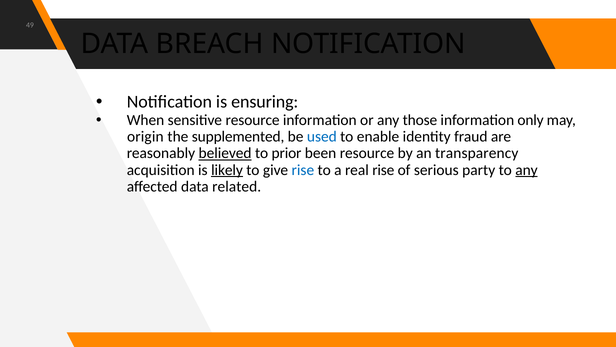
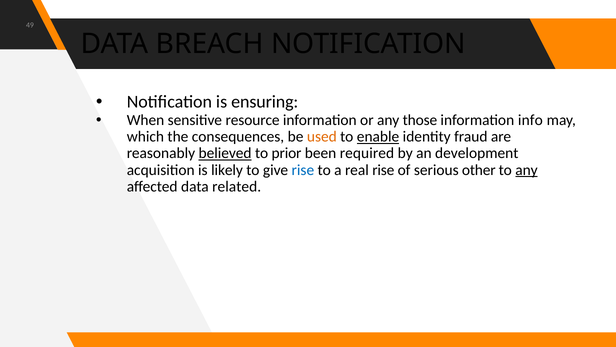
only: only -> info (530, 120)
origin: origin -> which (145, 136)
supplemented: supplemented -> consequences (238, 136)
used colour: blue -> orange (322, 136)
enable underline: none -> present (378, 136)
been resource: resource -> required (367, 153)
transparency: transparency -> development (477, 153)
likely underline: present -> none (227, 170)
party: party -> other (479, 170)
